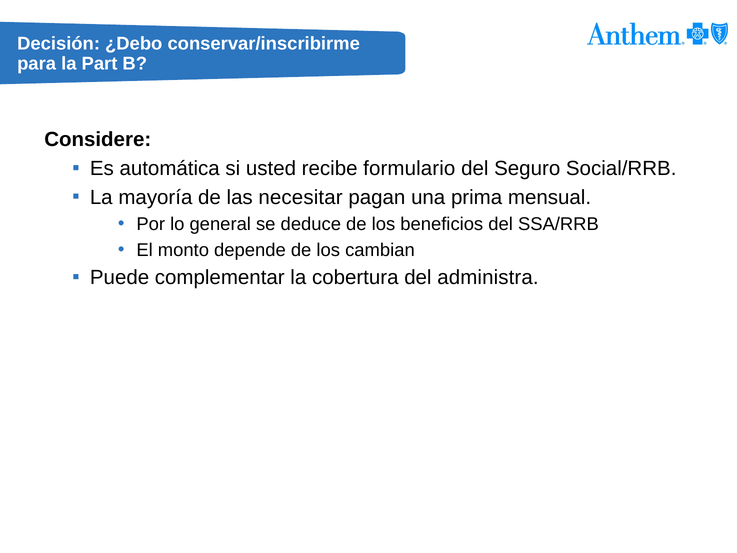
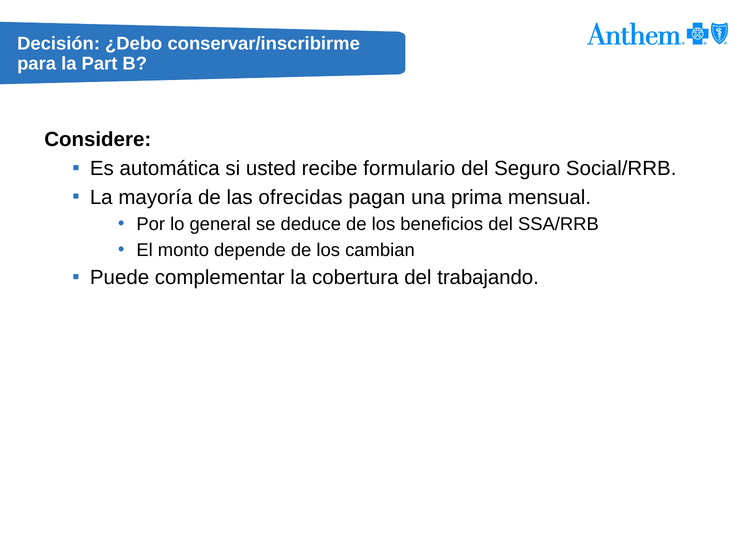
necesitar: necesitar -> ofrecidas (301, 197)
administra: administra -> trabajando (488, 277)
